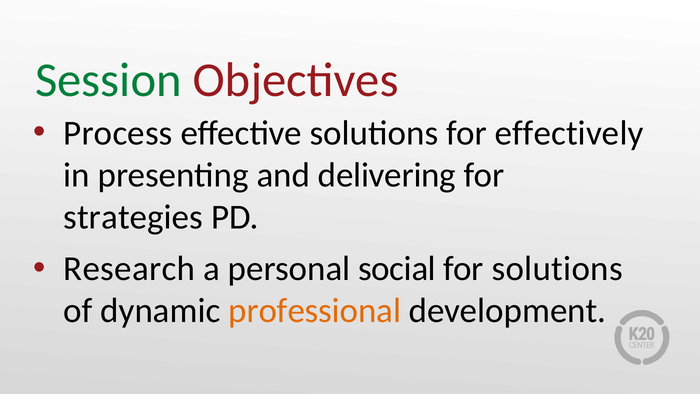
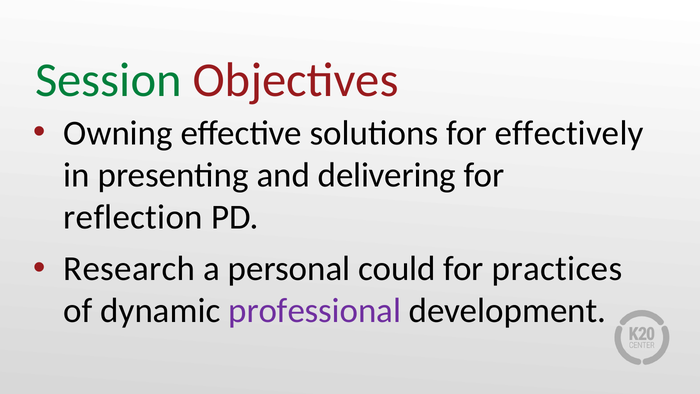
Process: Process -> Owning (118, 133)
strategies: strategies -> reflection (133, 217)
social: social -> could (397, 269)
for solutions: solutions -> practices (557, 269)
professional colour: orange -> purple (315, 311)
